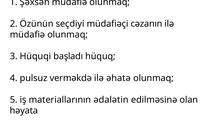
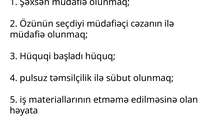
verməkdə: verməkdə -> təmsilçilik (71, 78)
əhatə: əhatə -> sübut (119, 78)
ədalətin: ədalətin -> etməmə (111, 100)
